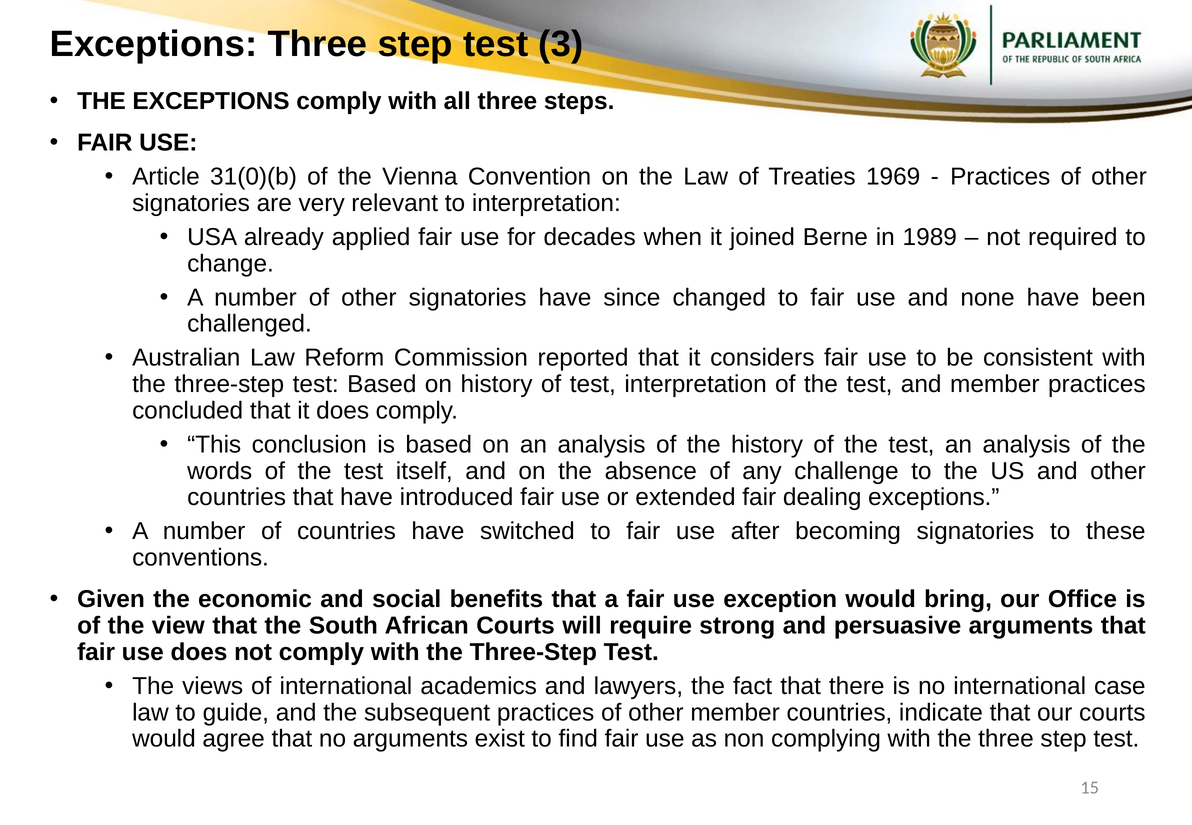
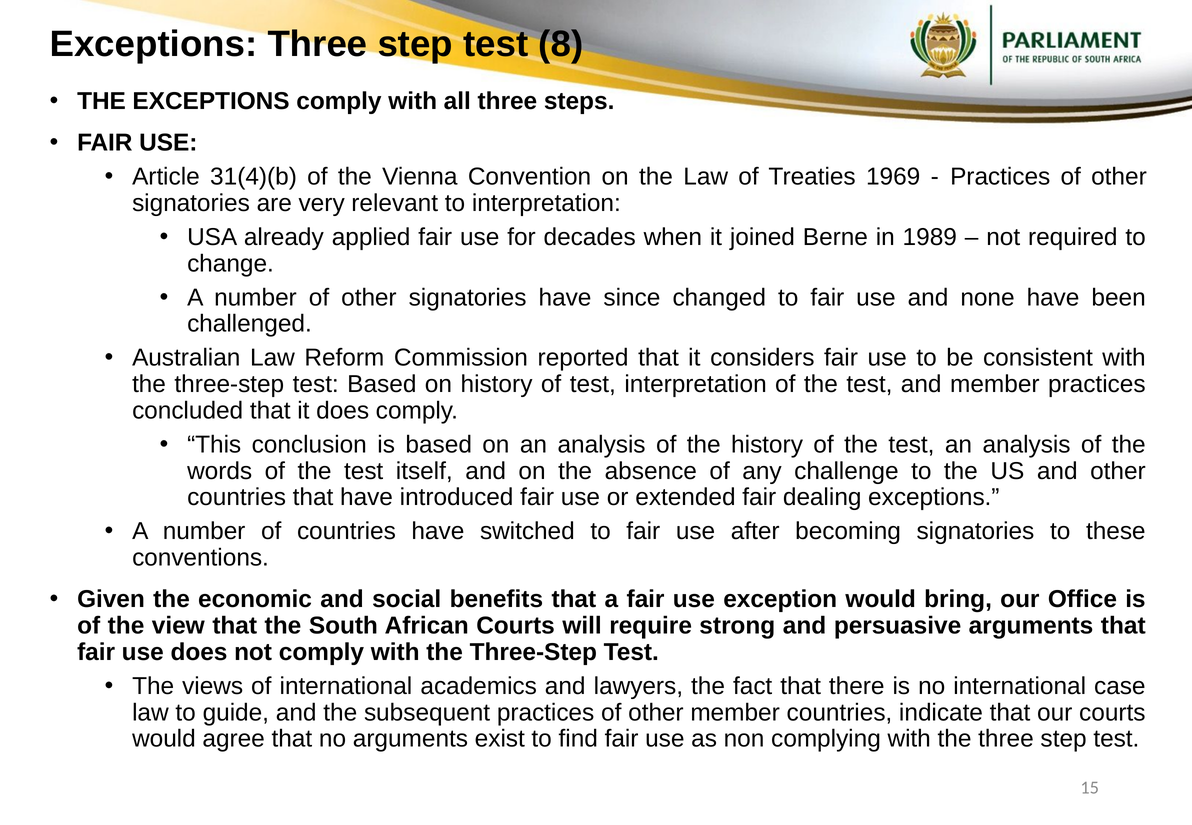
3: 3 -> 8 (561, 44)
31(0)(b: 31(0)(b -> 31(4)(b (254, 177)
